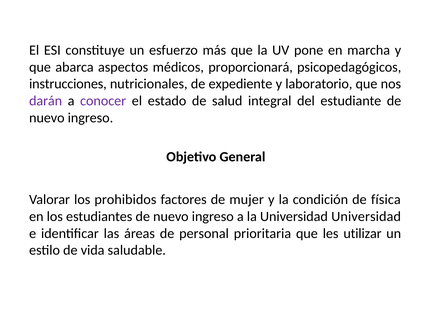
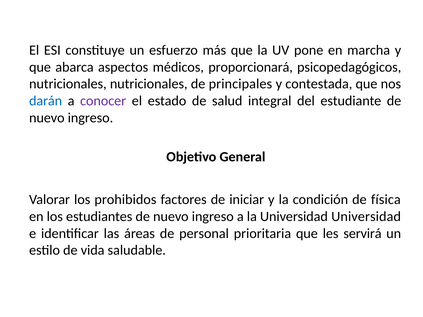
instrucciones: instrucciones -> nutricionales (68, 84)
expediente: expediente -> principales (240, 84)
laboratorio: laboratorio -> contestada (319, 84)
darán colour: purple -> blue (46, 101)
mujer: mujer -> iniciar (247, 200)
utilizar: utilizar -> servirá (362, 234)
